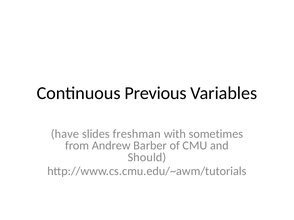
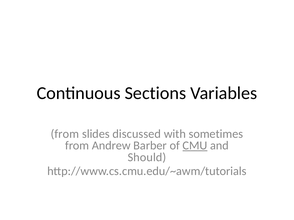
Previous: Previous -> Sections (155, 93)
have: have -> from (65, 134)
freshman: freshman -> discussed (137, 134)
CMU underline: none -> present (195, 146)
